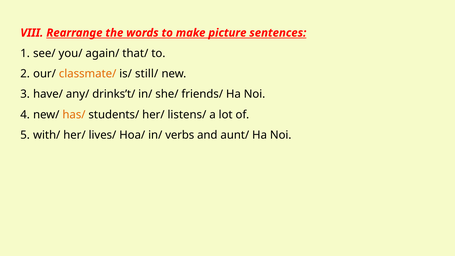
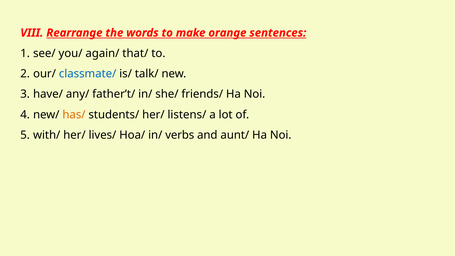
picture: picture -> orange (227, 33)
classmate/ colour: orange -> blue (88, 74)
still/: still/ -> talk/ (147, 74)
drinks’t/: drinks’t/ -> father’t/ (114, 94)
